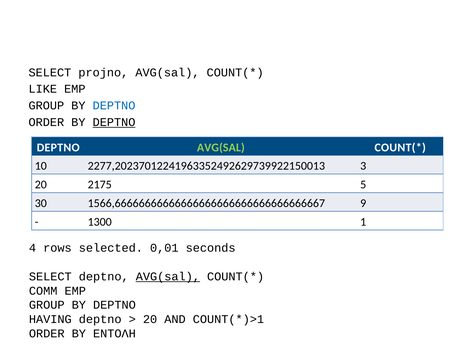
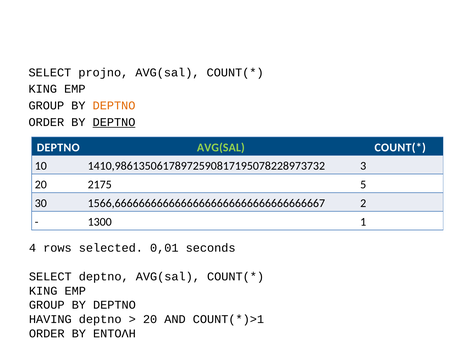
LIKE: LIKE -> KING (43, 89)
DEPTNO colour: blue -> orange (114, 106)
2277,20237012241963352492629739922150013: 2277,20237012241963352492629739922150013 -> 1410,98613506178972590817195078228973732 (206, 166)
9: 9 -> 2 (363, 203)
AVG(sal underline: present -> none (168, 277)
COMM: COMM -> KING (43, 291)
